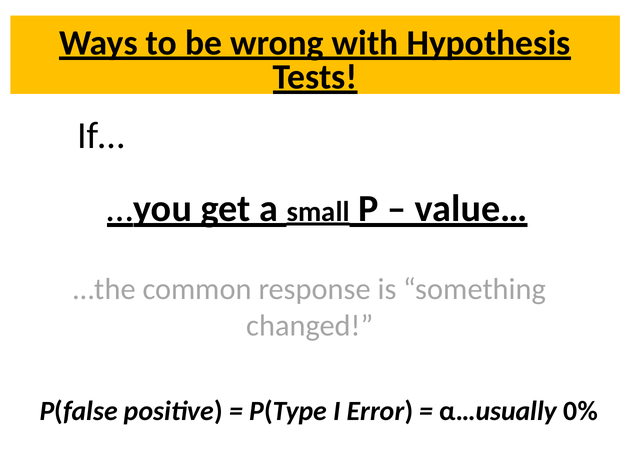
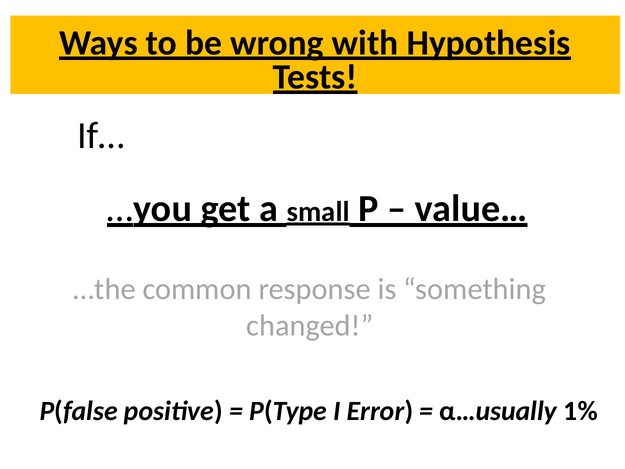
0%: 0% -> 1% (581, 411)
